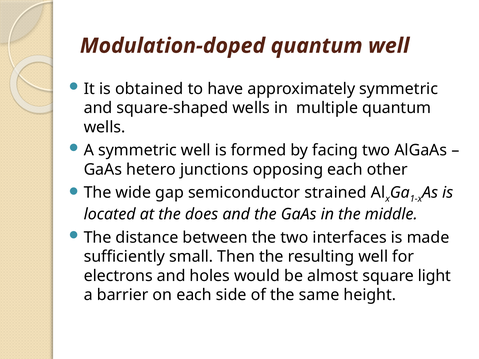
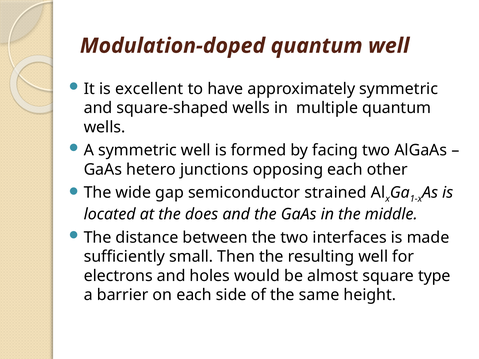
obtained: obtained -> excellent (149, 89)
light: light -> type (434, 276)
